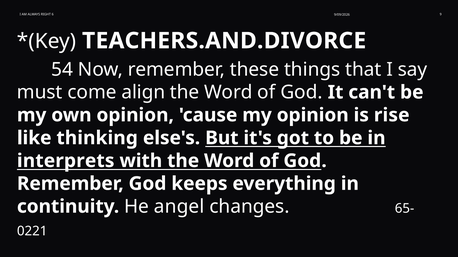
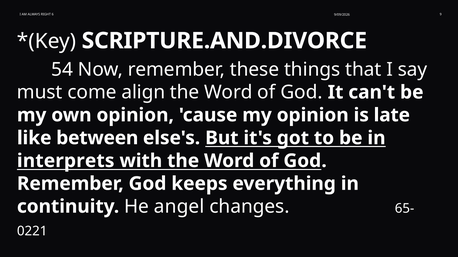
TEACHERS.AND.DIVORCE: TEACHERS.AND.DIVORCE -> SCRIPTURE.AND.DIVORCE (224, 41)
rise: rise -> late (392, 115)
thinking: thinking -> between (97, 138)
